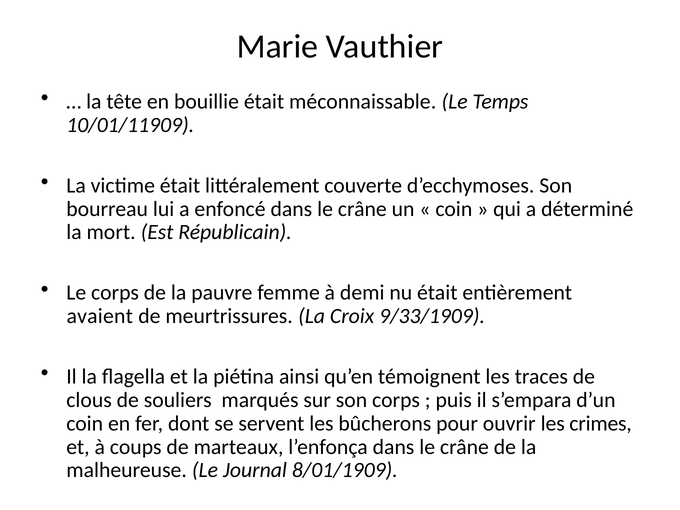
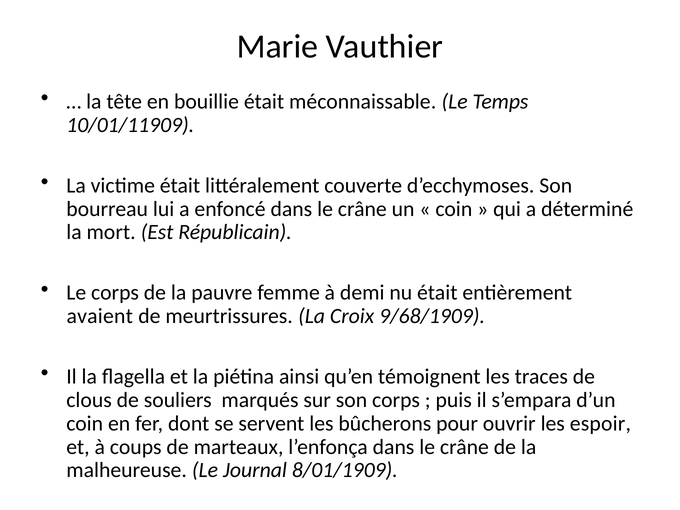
9/33/1909: 9/33/1909 -> 9/68/1909 (432, 316)
crimes: crimes -> espoir (600, 423)
